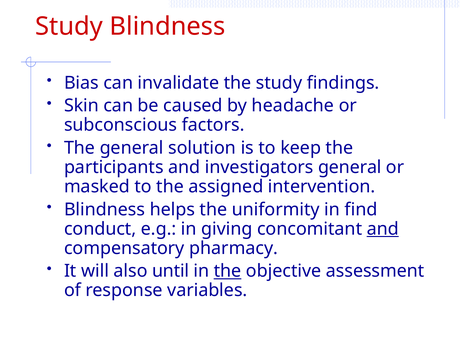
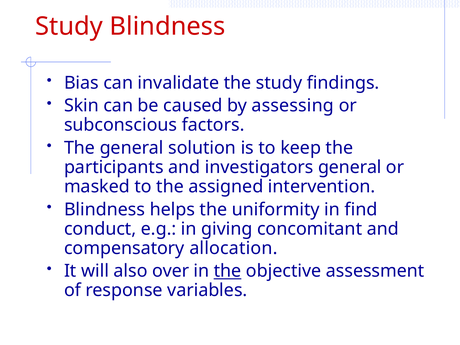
headache: headache -> assessing (293, 106)
and underline: present -> none (383, 229)
pharmacy: pharmacy -> allocation (234, 248)
until: until -> over (171, 271)
